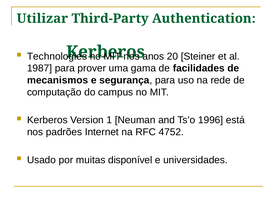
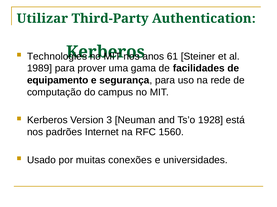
20: 20 -> 61 (172, 57)
1987: 1987 -> 1989 (40, 69)
mecanismos: mecanismos -> equipamento (58, 81)
1: 1 -> 3 (109, 121)
1996: 1996 -> 1928 (211, 121)
4752: 4752 -> 1560 (171, 133)
disponível: disponível -> conexões (130, 161)
